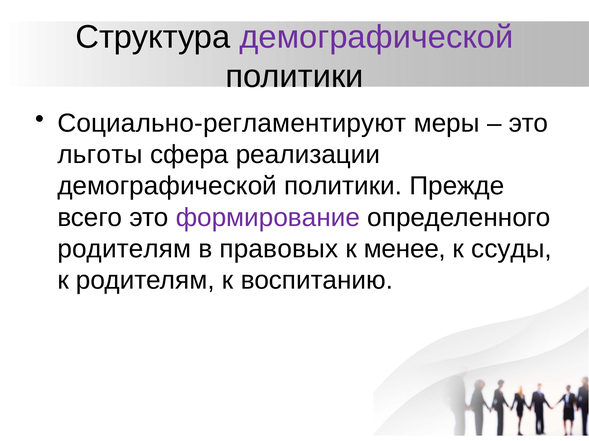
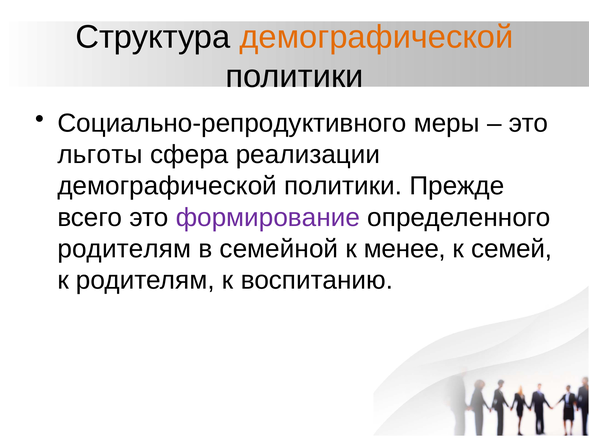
демографической colour: purple -> orange (376, 37)
Социально-регламентируют: Социально-регламентируют -> Социально-репродуктивного (232, 124)
правовых: правовых -> семейной (279, 249)
ссуды: ссуды -> семей (512, 249)
